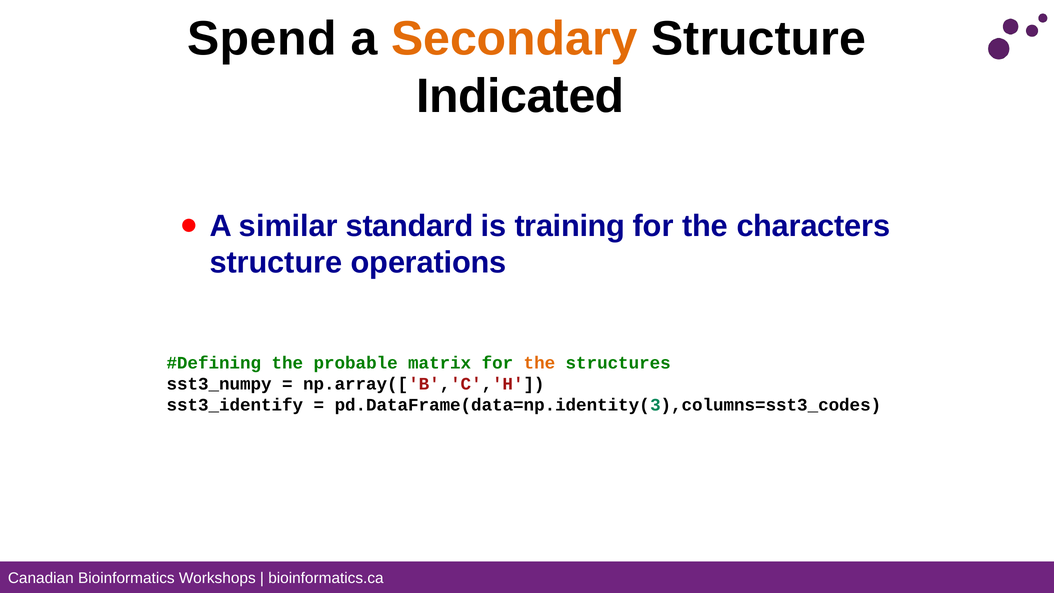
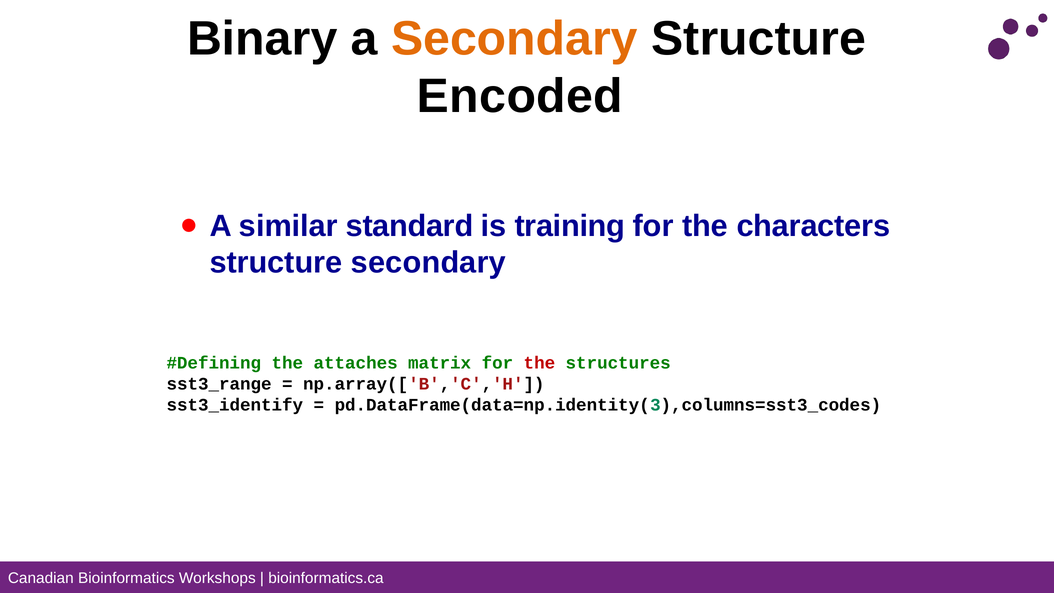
Spend: Spend -> Binary (262, 39)
Indicated: Indicated -> Encoded (520, 97)
structure operations: operations -> secondary (428, 263)
probable: probable -> attaches (356, 363)
the colour: orange -> red (539, 363)
sst3_numpy: sst3_numpy -> sst3_range (219, 384)
